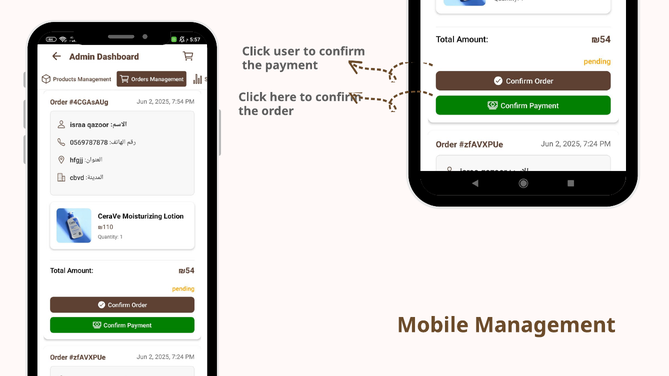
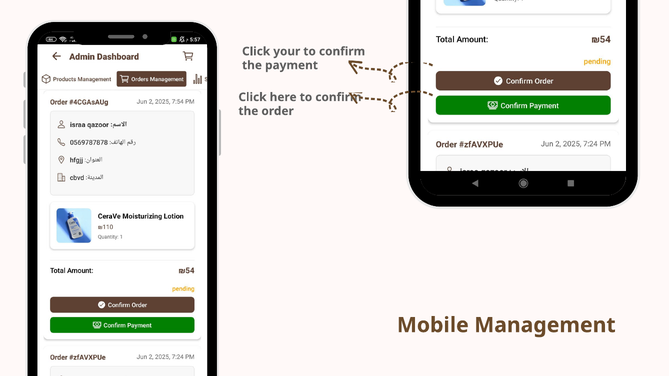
user: user -> your (287, 51)
